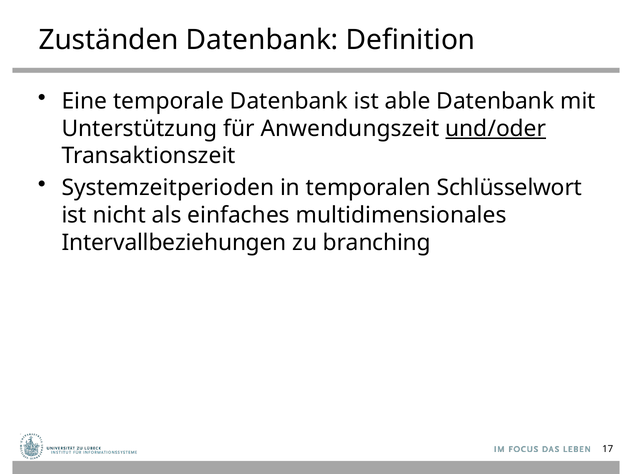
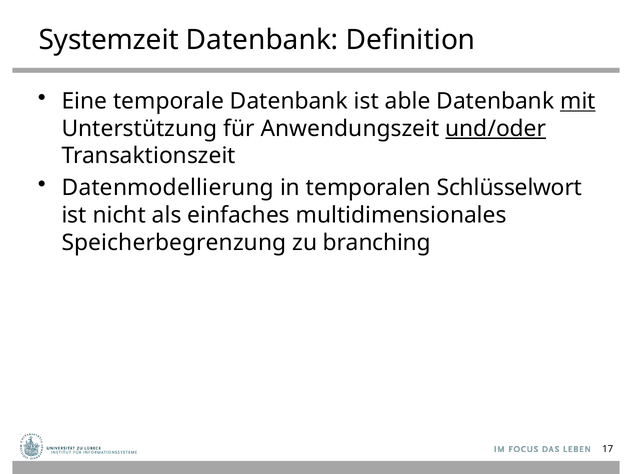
Zuständen: Zuständen -> Systemzeit (109, 40)
mit underline: none -> present (578, 101)
Systemzeitperioden: Systemzeitperioden -> Datenmodellierung (168, 188)
Intervallbeziehungen: Intervallbeziehungen -> Speicherbegrenzung (174, 243)
